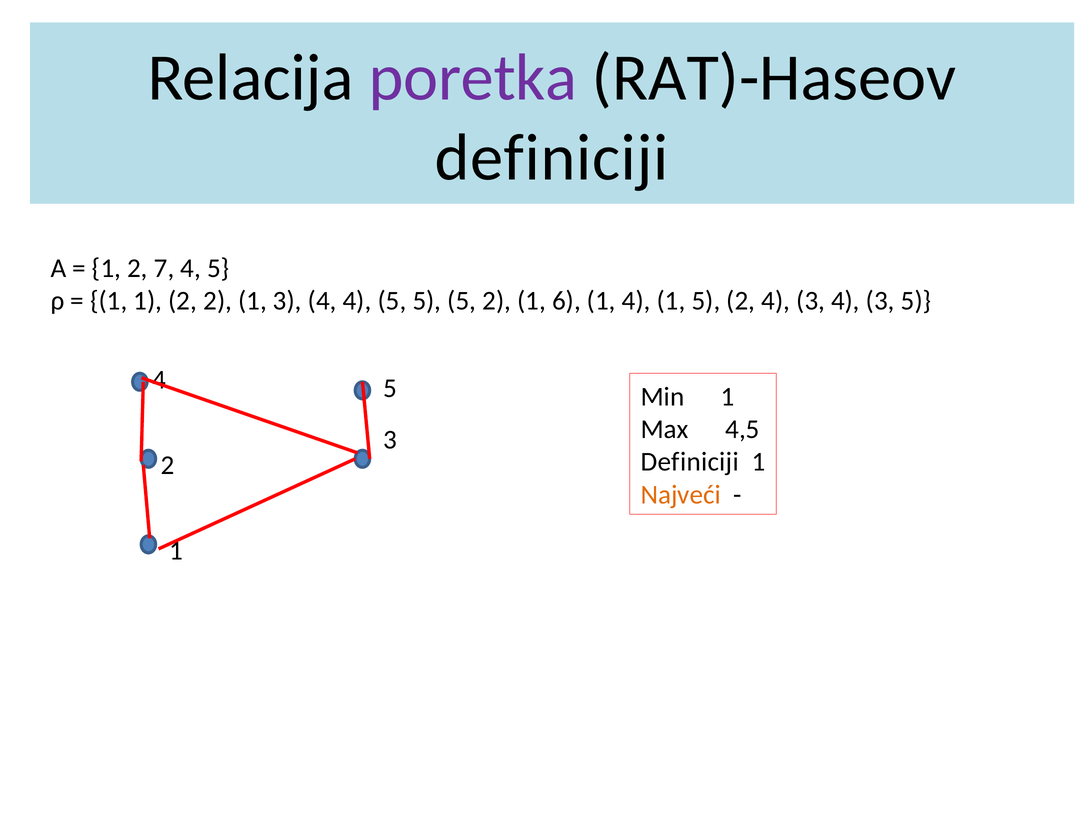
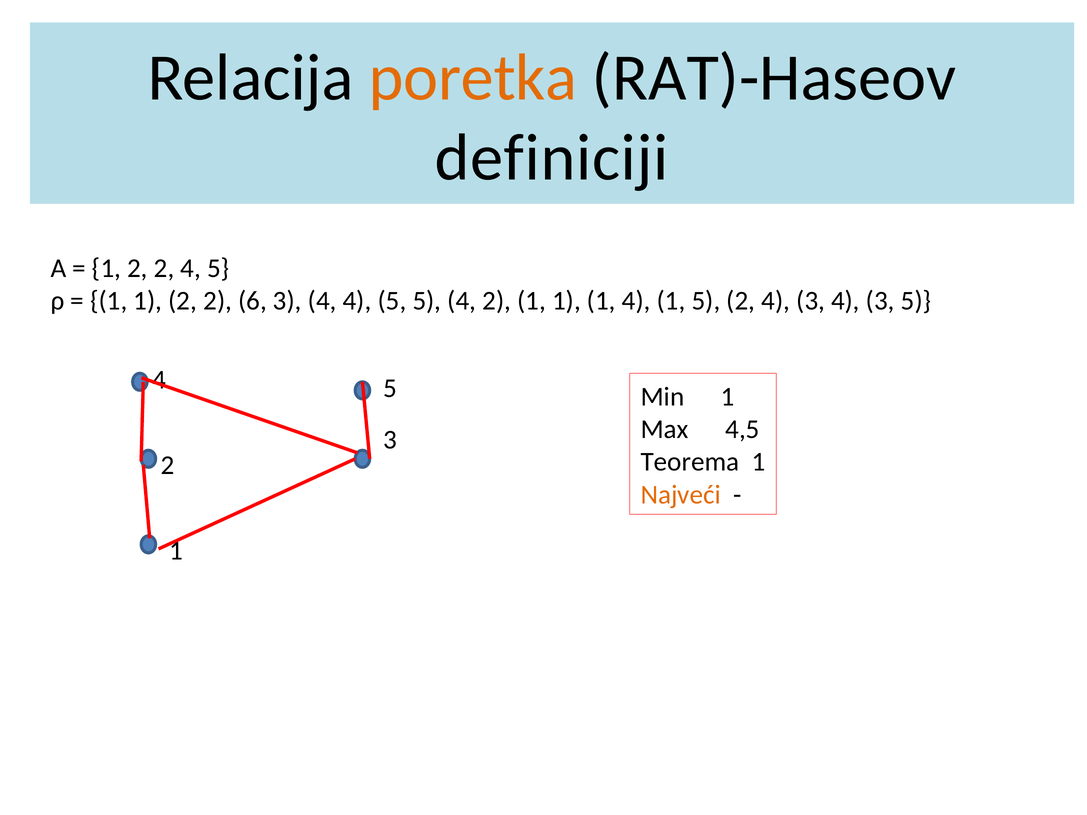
poretka colour: purple -> orange (473, 78)
7: 7 -> 2 (164, 269)
2 2 1: 1 -> 6 (253, 301)
5 5 5: 5 -> 4 (462, 301)
2 1 6: 6 -> 1 (566, 301)
Definiciji: Definiciji -> Teorema (690, 462)
